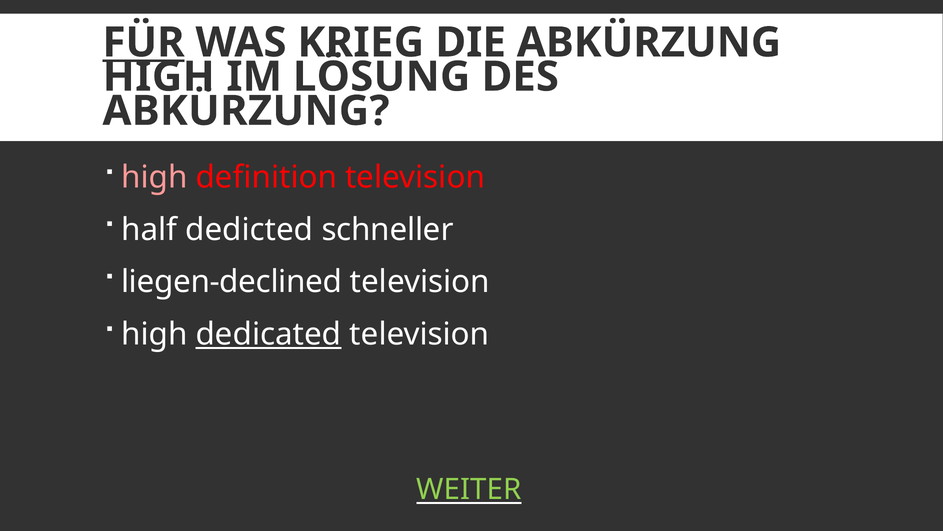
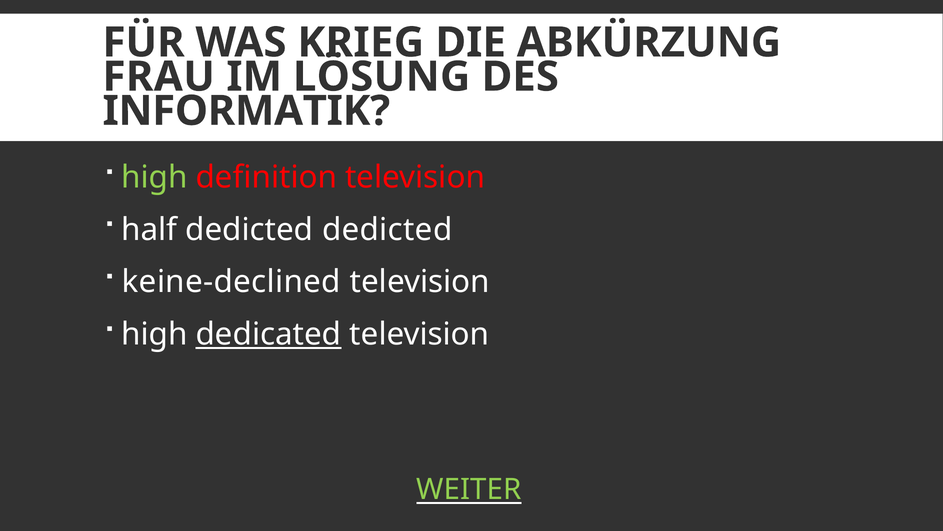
FÜR underline: present -> none (144, 43)
HIGH: HIGH -> FRAU (159, 77)
ABKÜRZUNG: ABKÜRZUNG -> INFORMATIK (246, 111)
high colour: pink -> light green (154, 177)
dedicted schneller: schneller -> dedicted (387, 229)
liegen-declined: liegen-declined -> keine-declined (231, 282)
